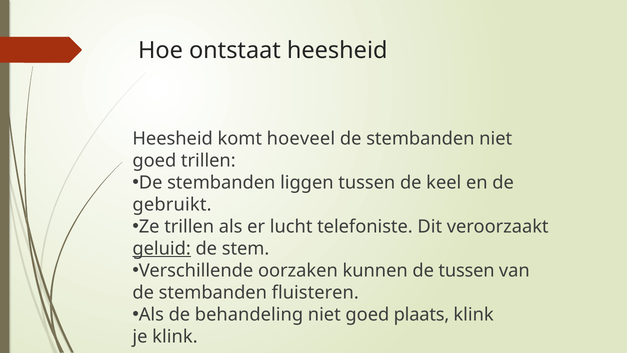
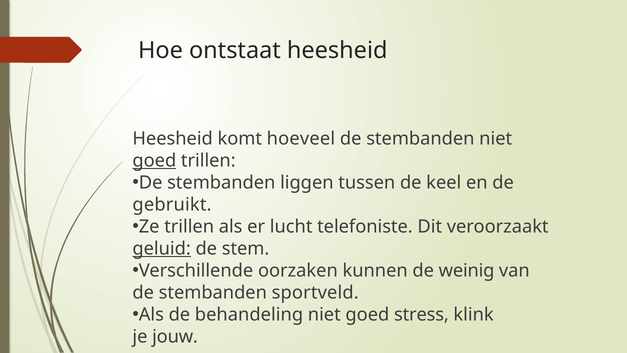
goed underline: none -> present (154, 161)
de tussen: tussen -> weinig (467, 270)
fluisteren: fluisteren -> sportveld (315, 292)
plaats: plaats -> stress (421, 314)
je klink: klink -> jouw (175, 336)
